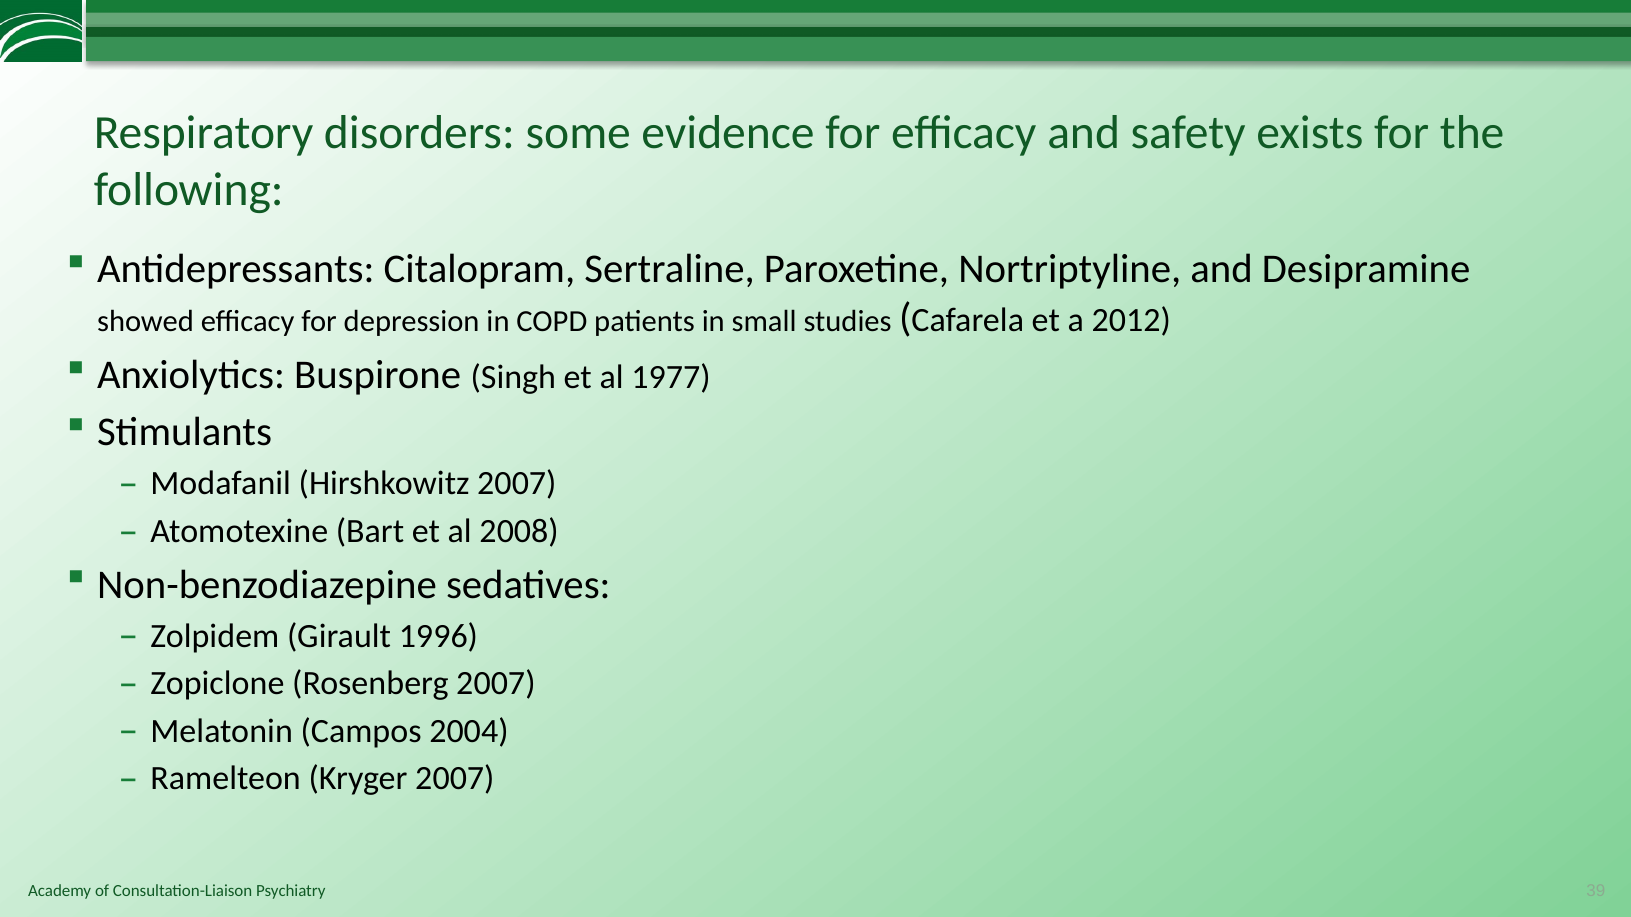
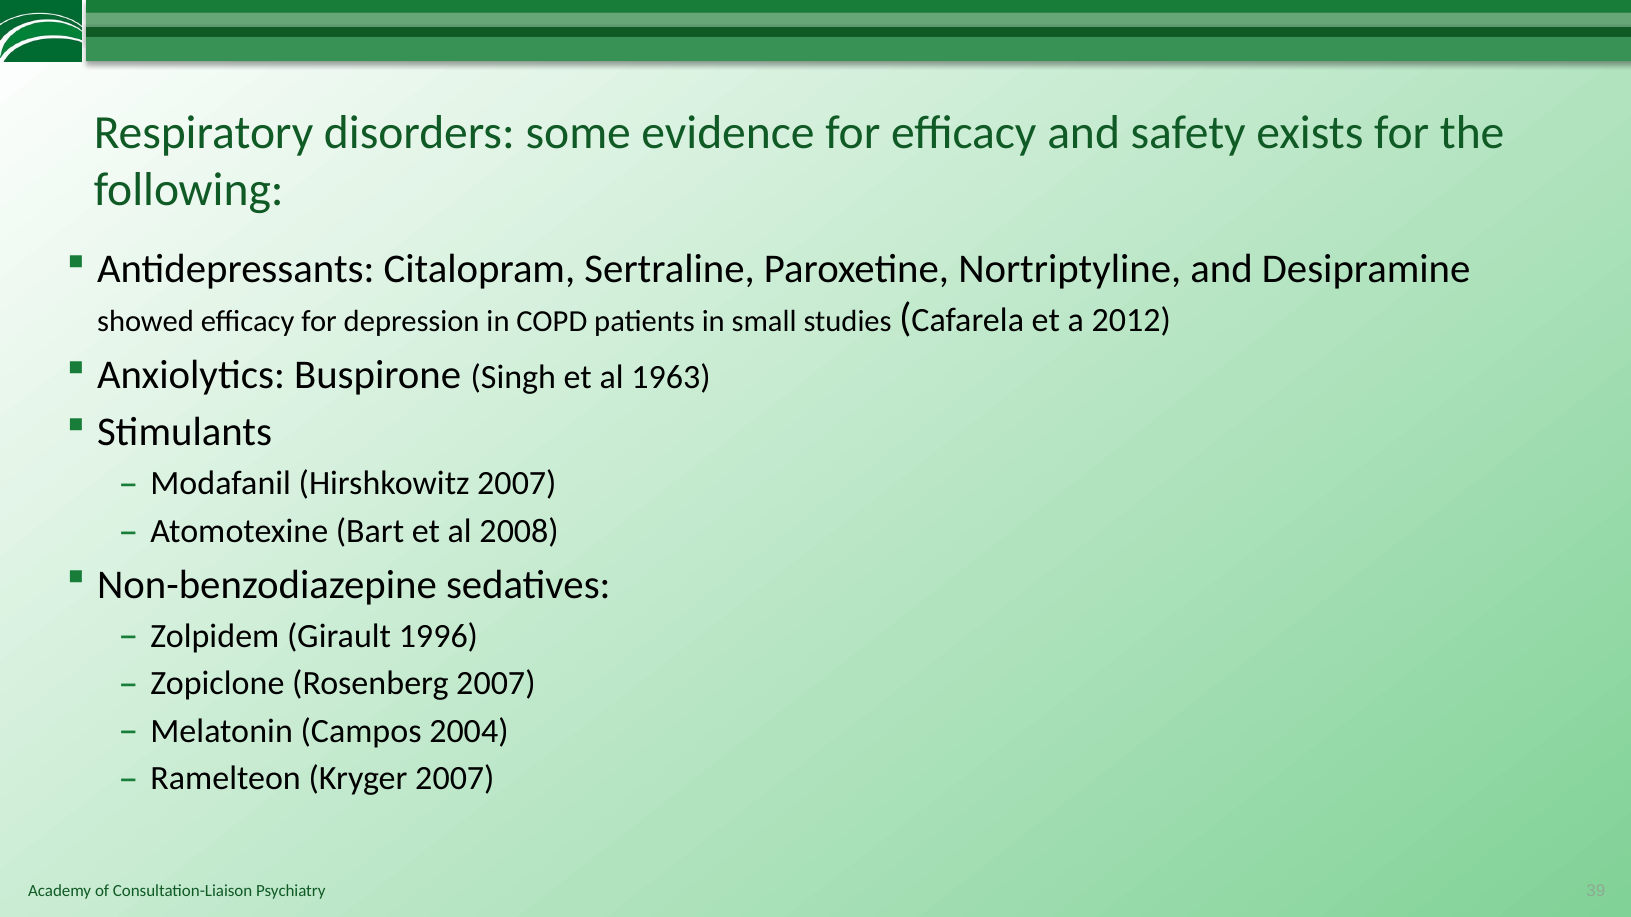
1977: 1977 -> 1963 (671, 378)
